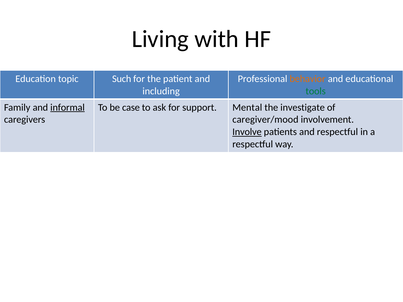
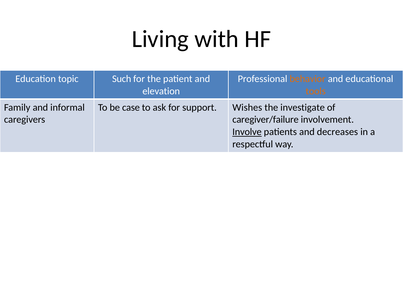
including: including -> elevation (161, 91)
tools colour: green -> orange (316, 91)
informal underline: present -> none (68, 107)
Mental: Mental -> Wishes (247, 107)
caregiver/mood: caregiver/mood -> caregiver/failure (265, 120)
and respectful: respectful -> decreases (337, 132)
